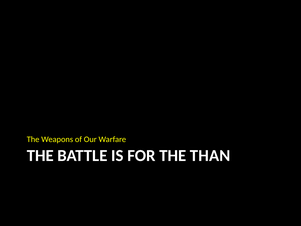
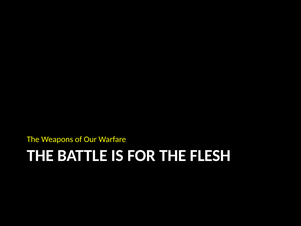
THAN: THAN -> FLESH (210, 155)
